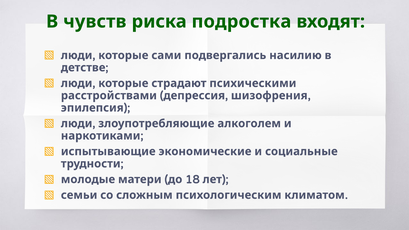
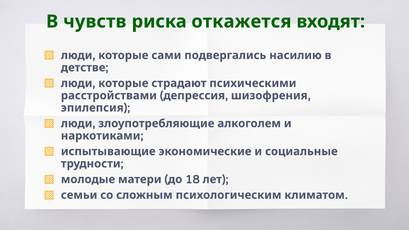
подростка: подростка -> откажется (241, 22)
